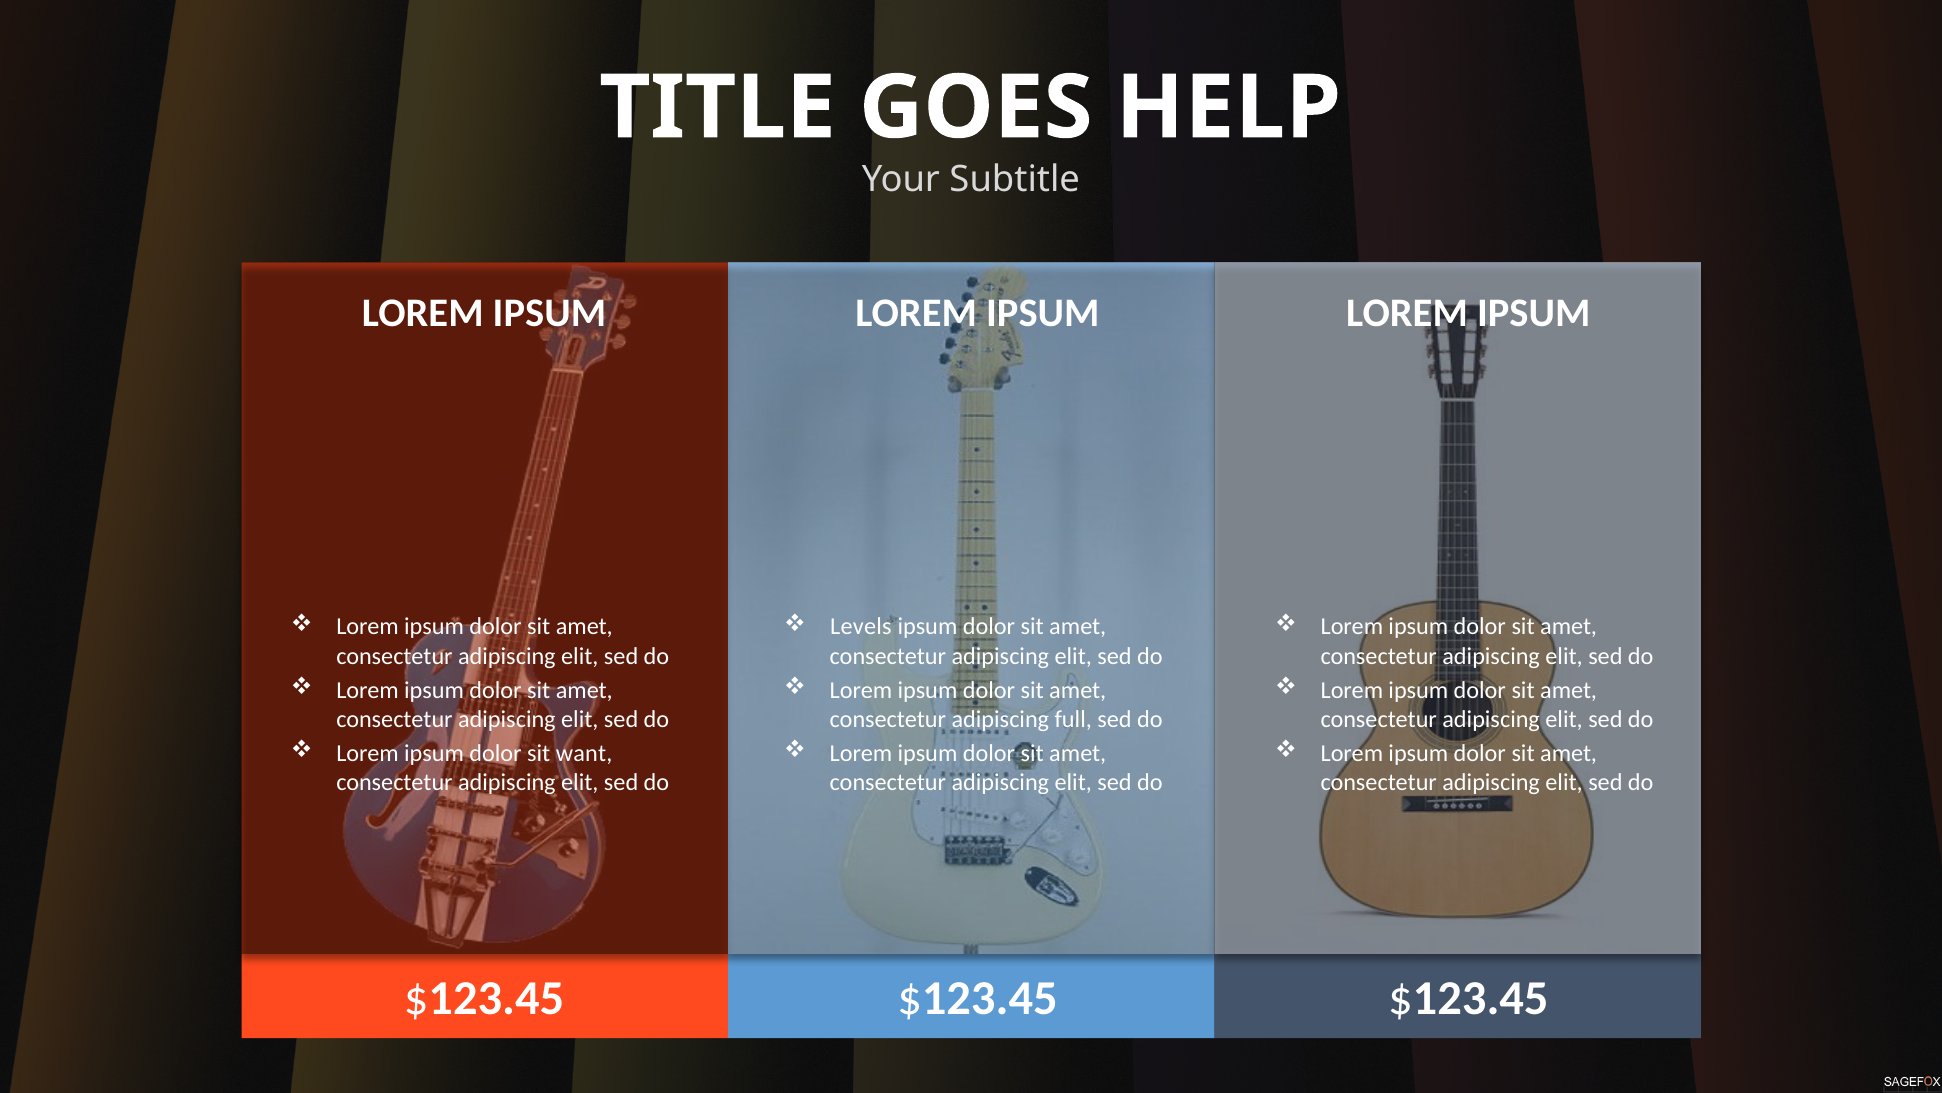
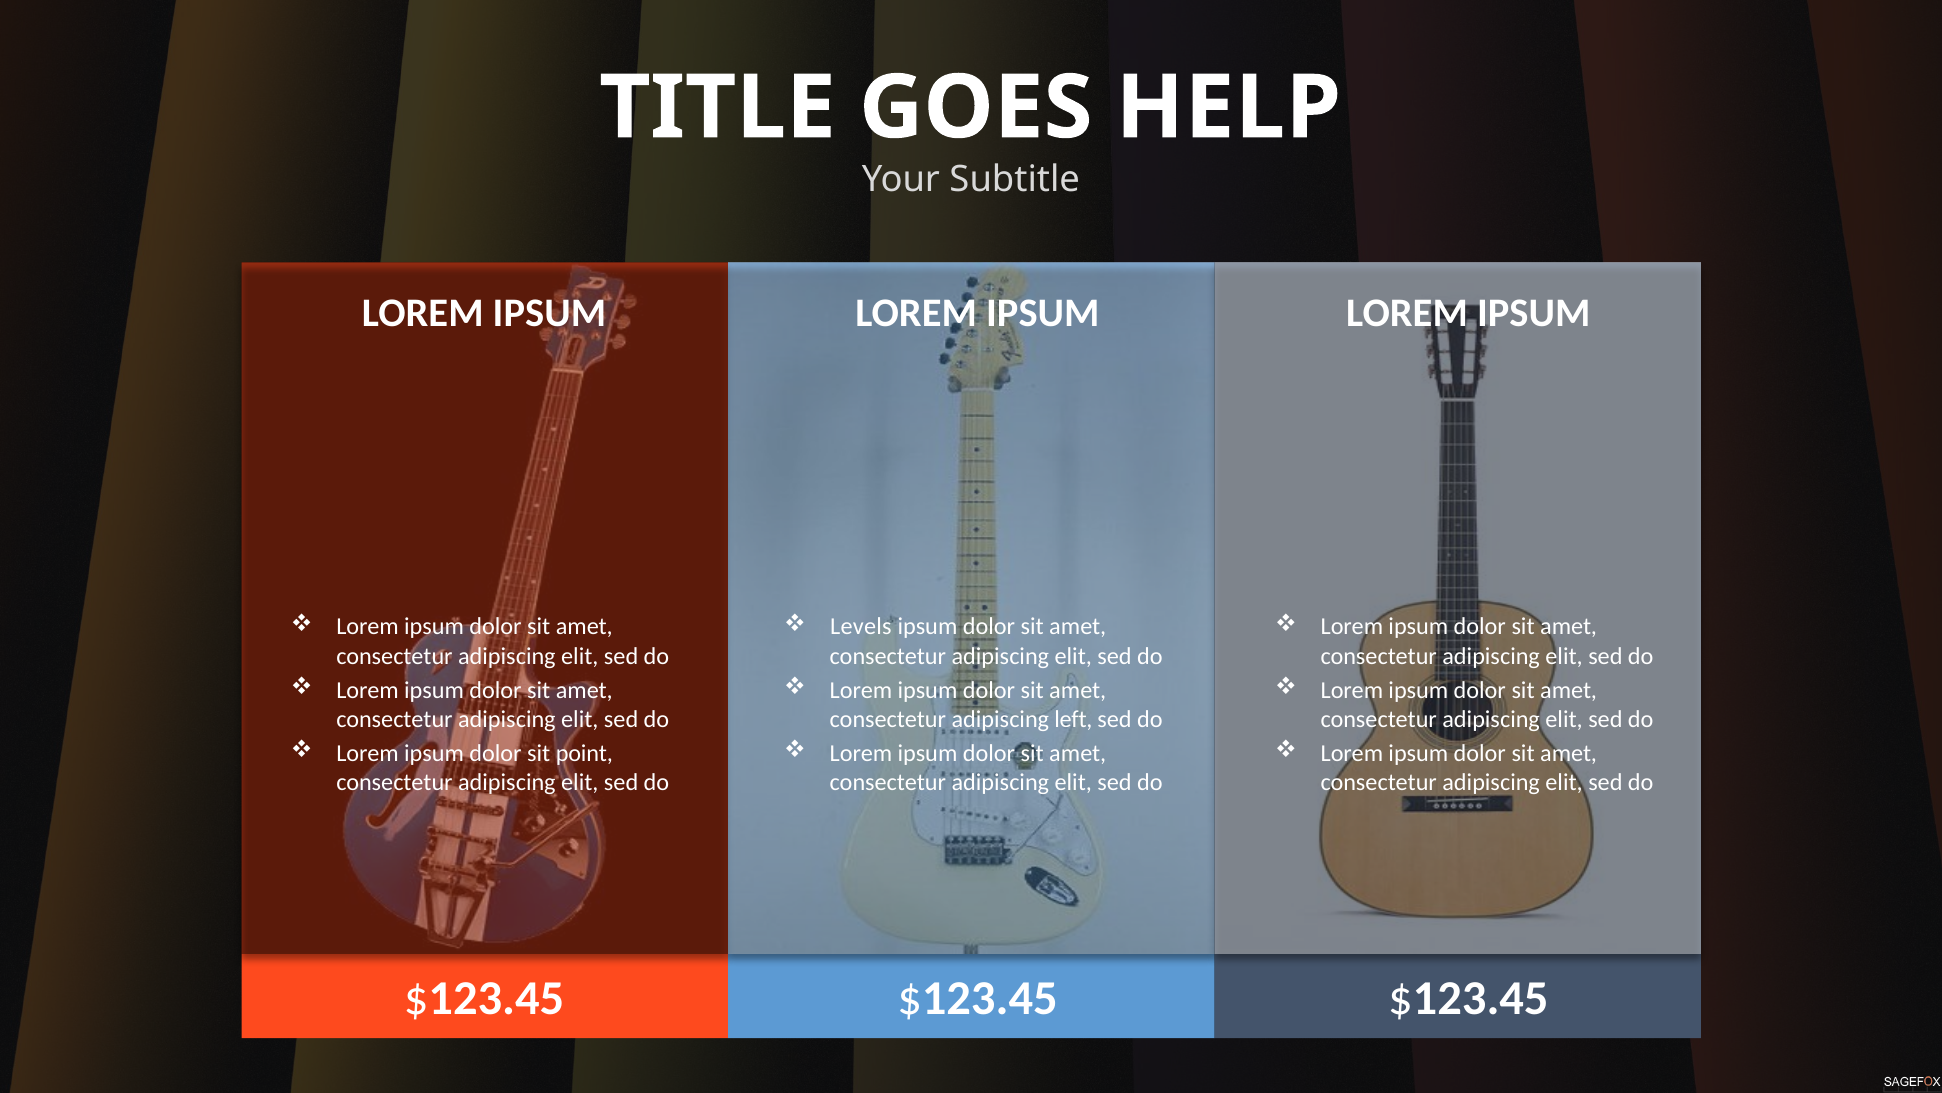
full: full -> left (1073, 719)
want: want -> point (584, 753)
